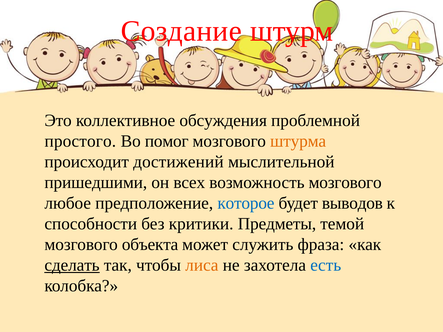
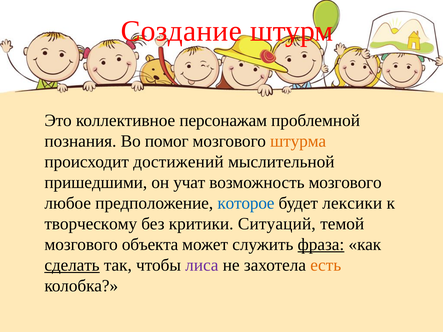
обсуждения: обсуждения -> персонажам (223, 121)
простого: простого -> познания (80, 141)
всех: всех -> учат (189, 183)
выводов: выводов -> лексики (352, 203)
способности: способности -> творческому (91, 224)
Предметы: Предметы -> Ситуаций (277, 224)
фраза underline: none -> present (321, 245)
лиса colour: orange -> purple (202, 265)
есть colour: blue -> orange (326, 265)
